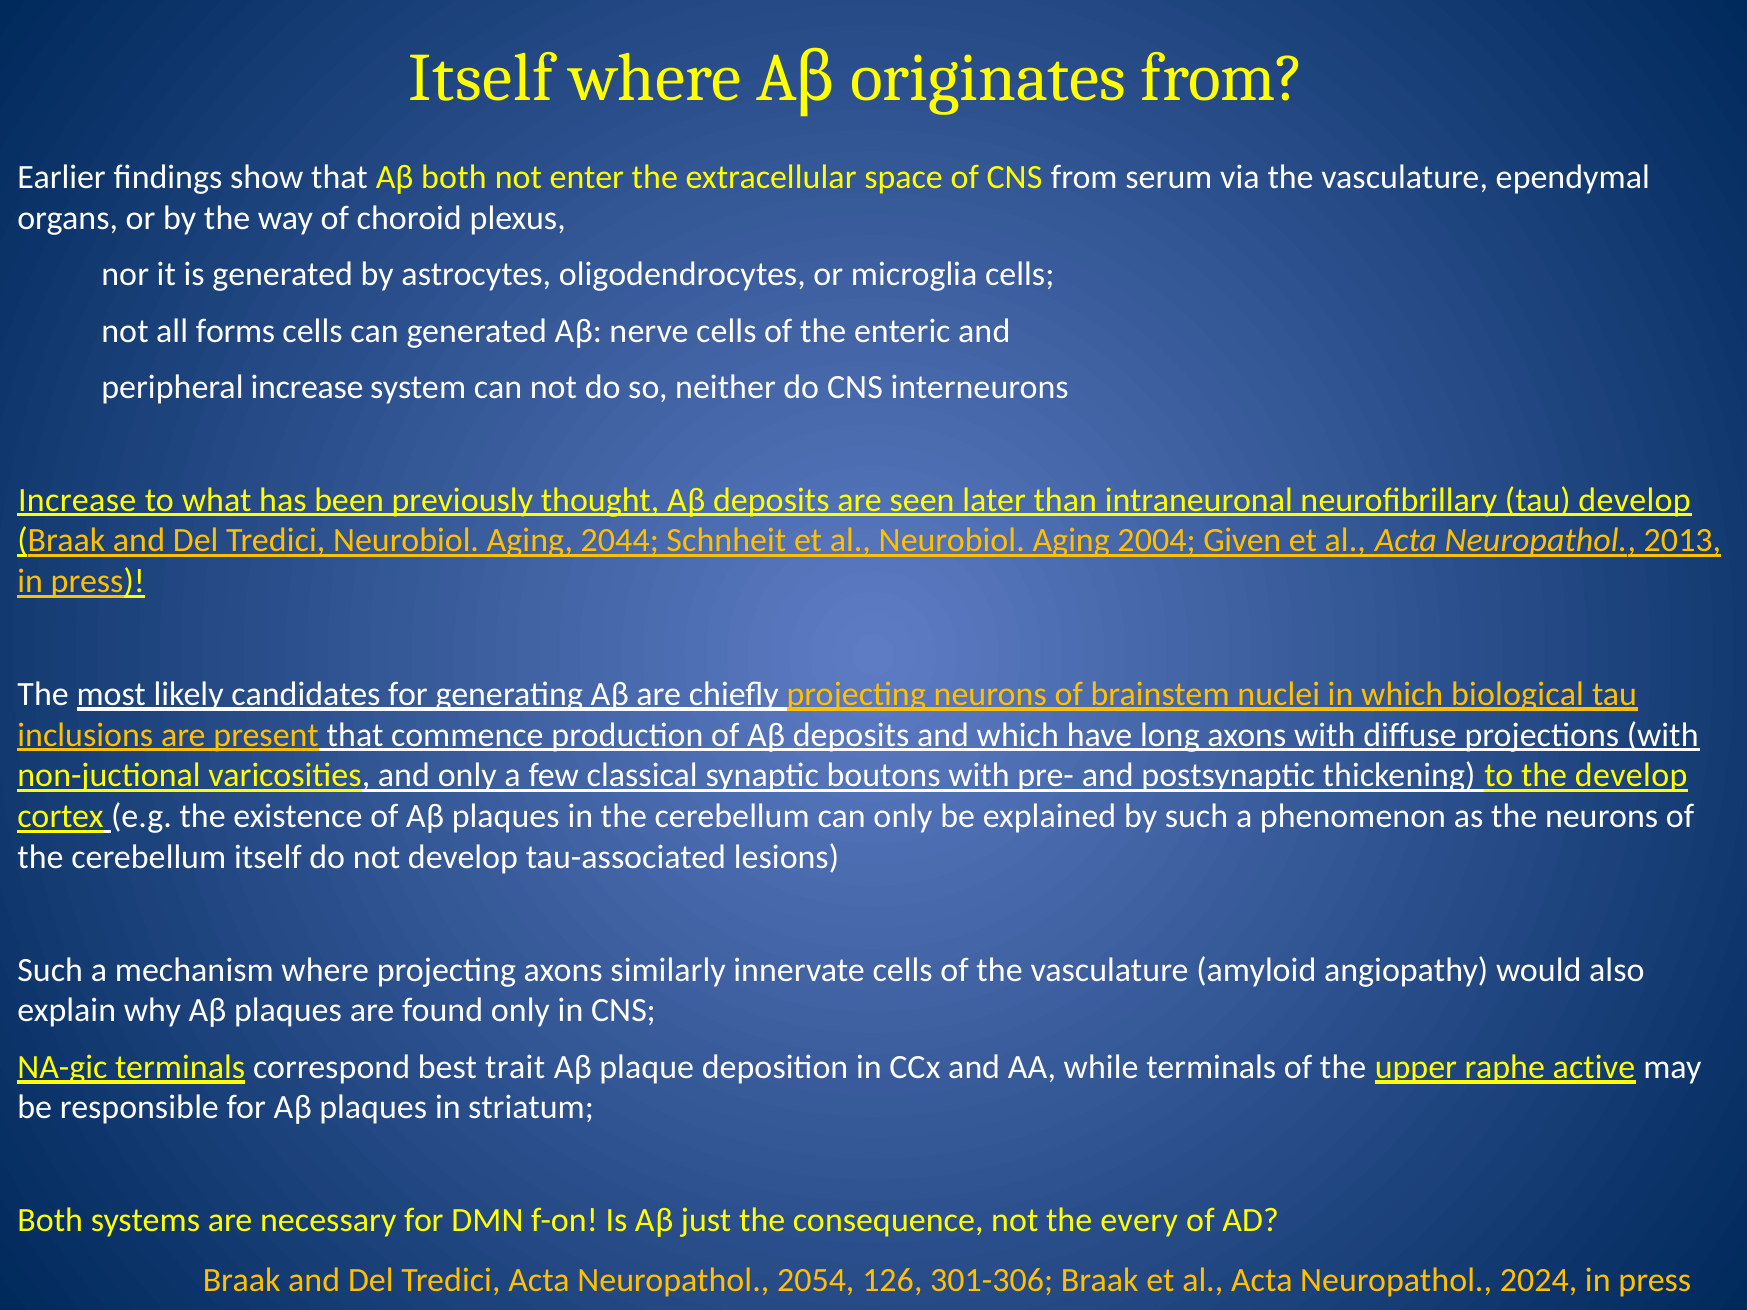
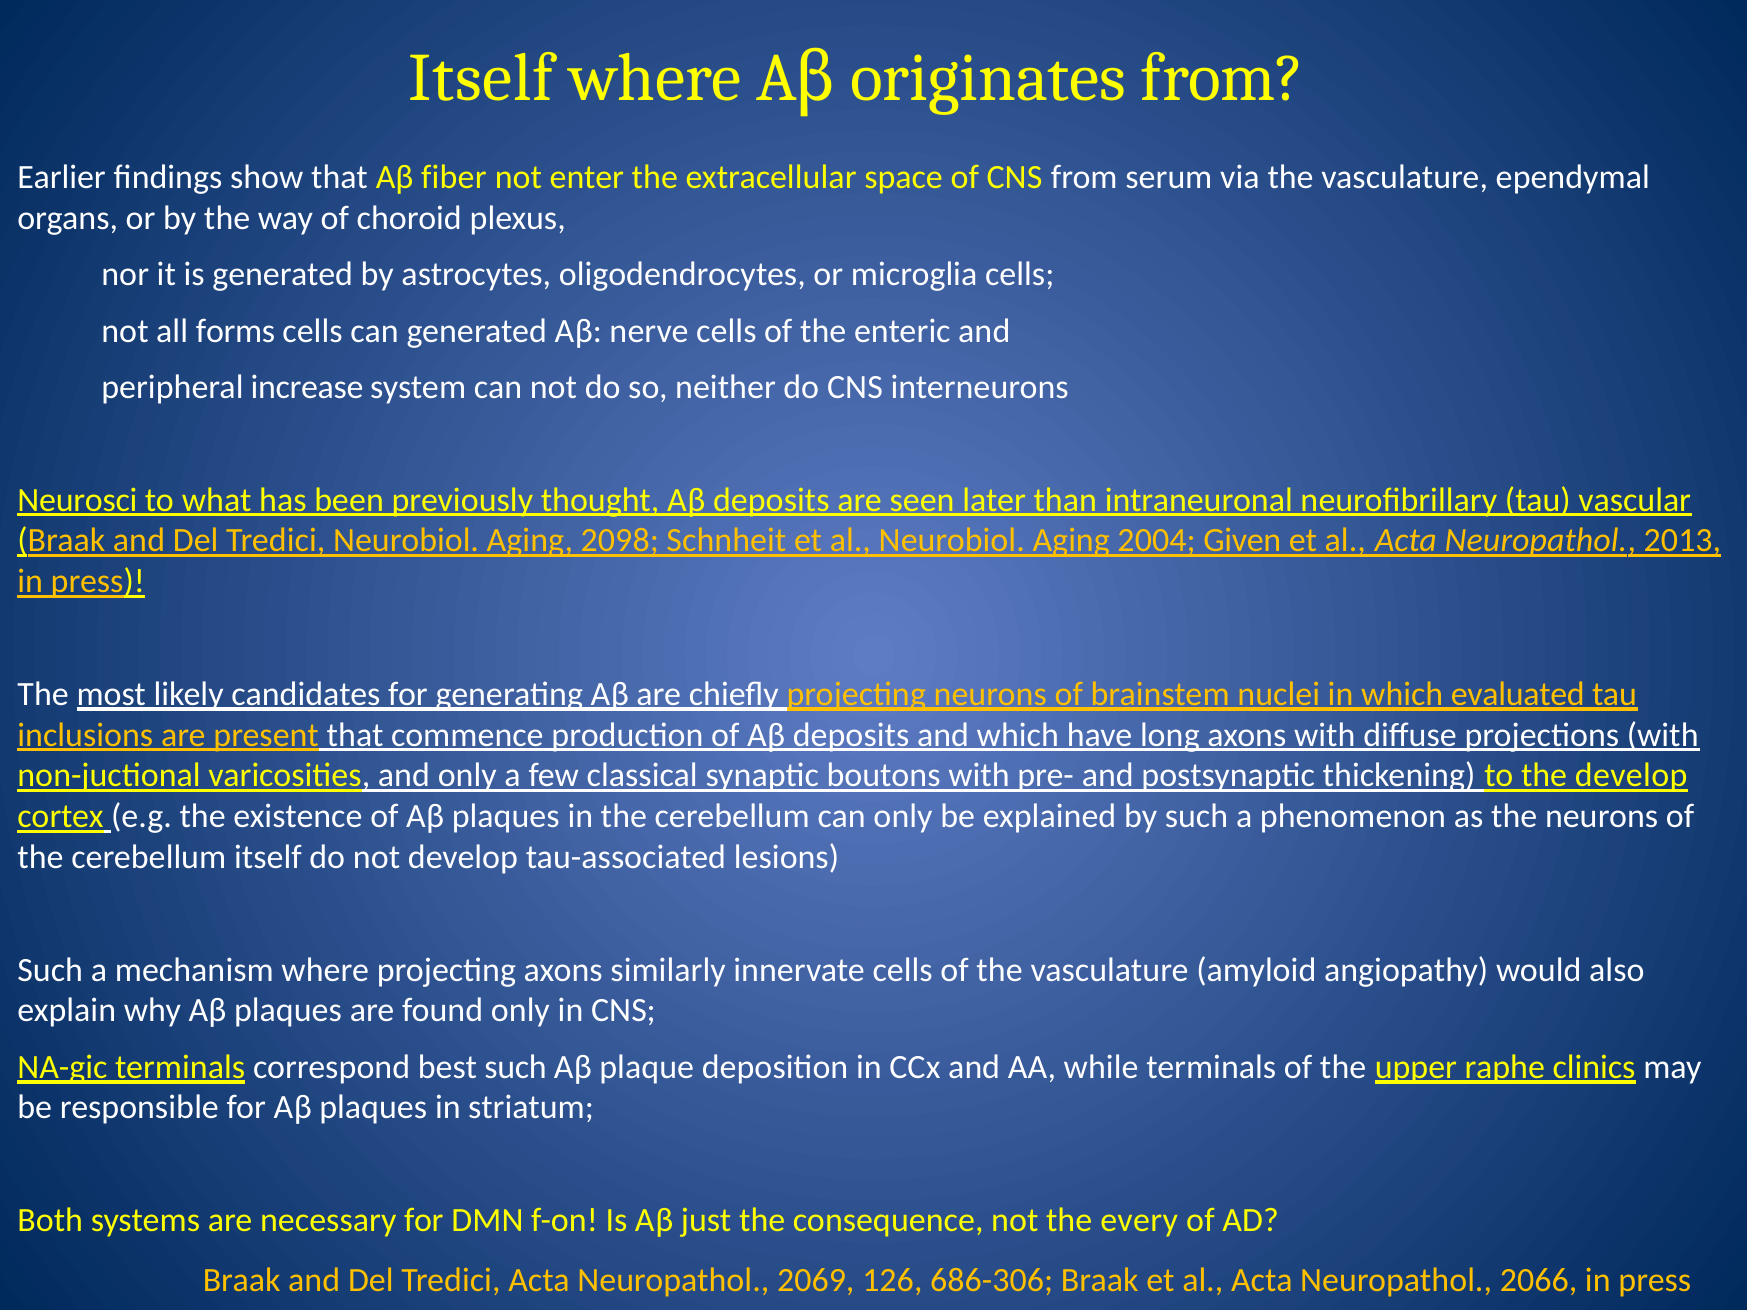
Aβ both: both -> fiber (454, 178)
Increase: Increase -> Neurosci (77, 500)
tau develop: develop -> vascular (1635, 500)
2044: 2044 -> 2098 (620, 541)
biological: biological -> evaluated (1518, 694)
best trait: trait -> such (516, 1067)
active: active -> clinics (1594, 1067)
2054: 2054 -> 2069 (816, 1281)
301-306: 301-306 -> 686-306 (992, 1281)
2024: 2024 -> 2066 (1539, 1281)
